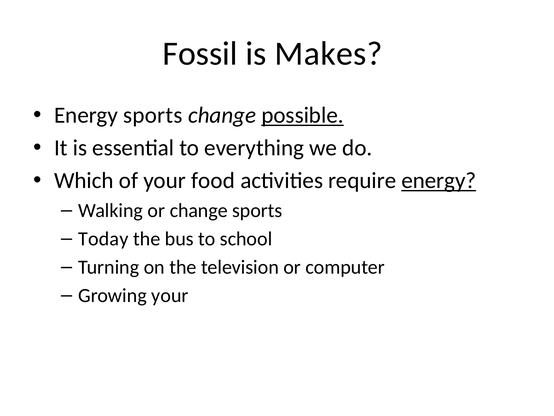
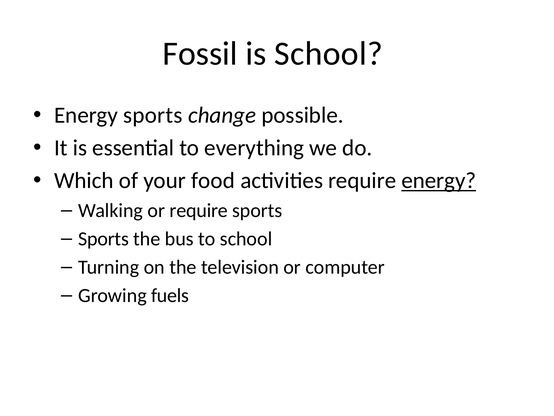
is Makes: Makes -> School (329, 54)
possible underline: present -> none (303, 115)
or change: change -> require (199, 210)
Today: Today -> Sports (104, 239)
Growing your: your -> fuels (170, 295)
